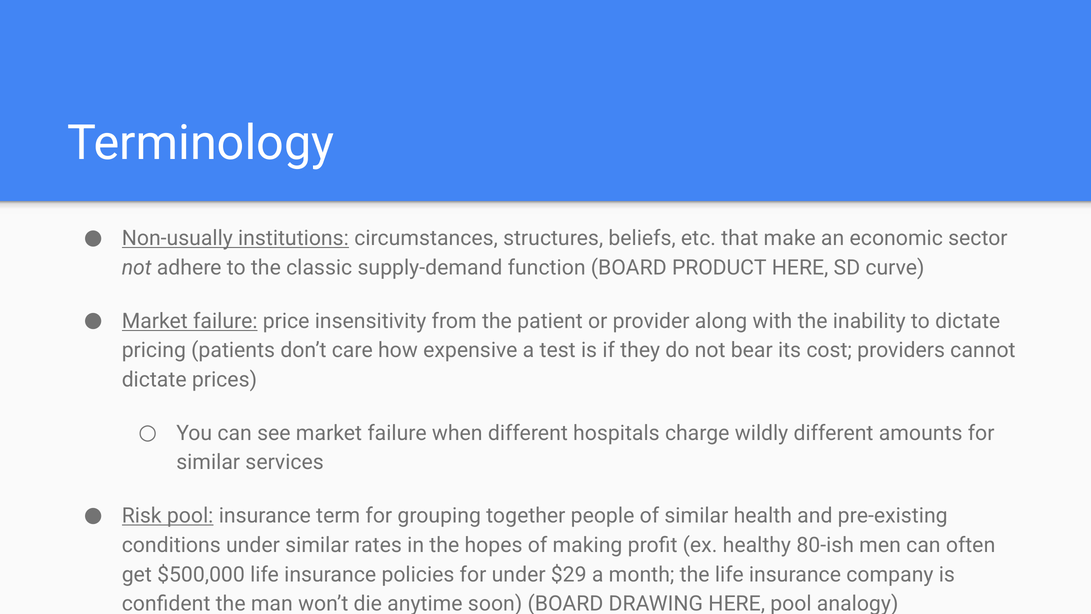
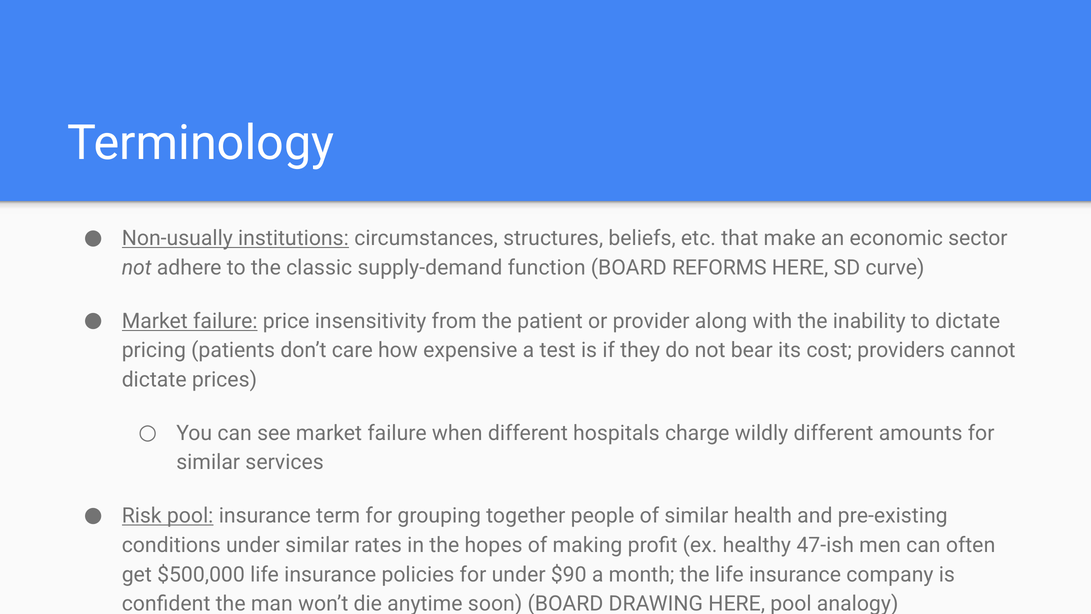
PRODUCT: PRODUCT -> REFORMS (719, 268)
80-ish: 80-ish -> 47-ish (825, 545)
$29: $29 -> $90 (569, 574)
